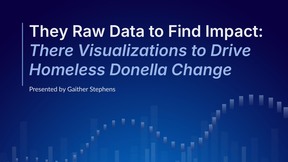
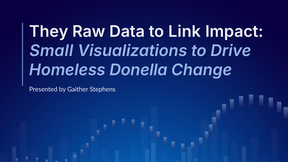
Find: Find -> Link (185, 32)
There: There -> Small (51, 51)
